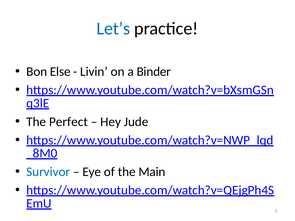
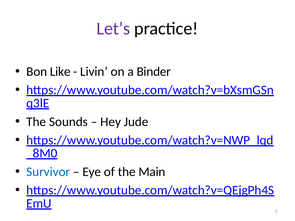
Let’s colour: blue -> purple (113, 29)
Else: Else -> Like (60, 72)
Perfect: Perfect -> Sounds (68, 122)
